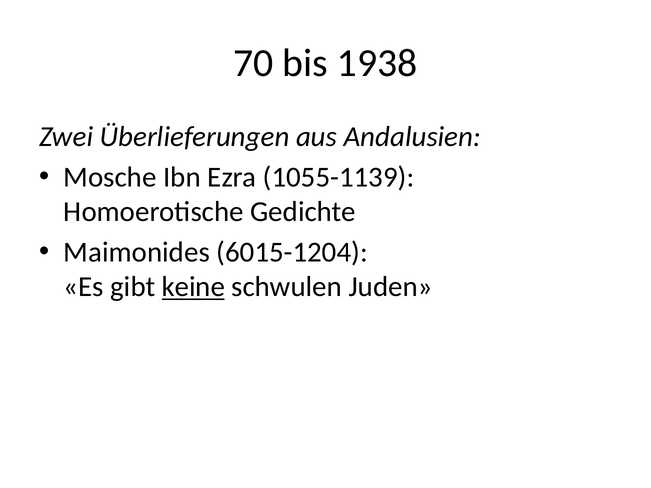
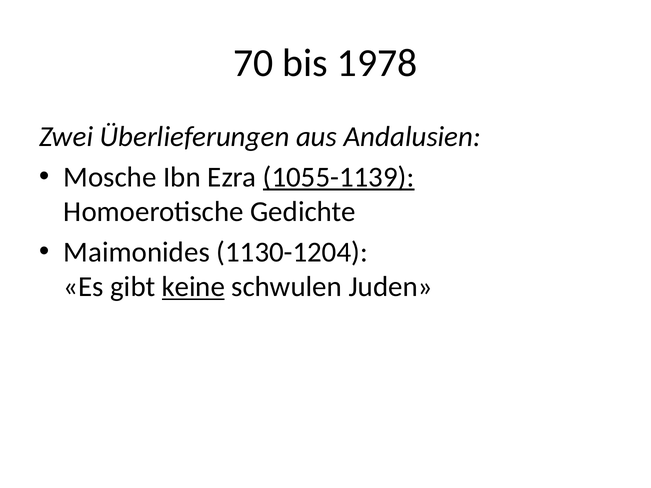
1938: 1938 -> 1978 (377, 63)
1055-1139 underline: none -> present (339, 177)
6015-1204: 6015-1204 -> 1130-1204 (292, 252)
